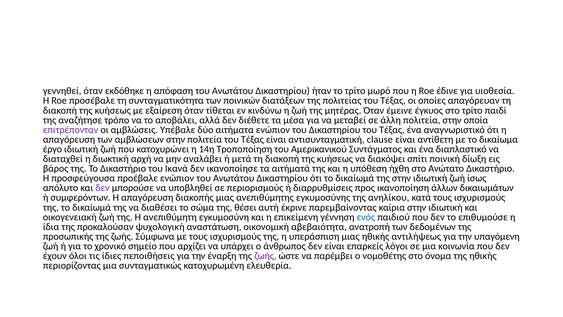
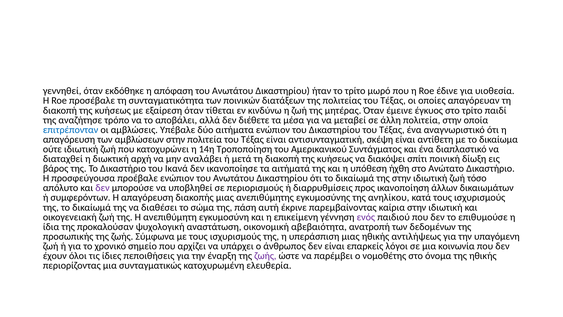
επιτρέπονταν colour: purple -> blue (71, 130)
clause: clause -> σκέψη (380, 139)
έργο: έργο -> ούτε (52, 149)
ίσως: ίσως -> τόσο (477, 178)
θέσει: θέσει -> πάση (245, 207)
ενός colour: blue -> purple (366, 217)
